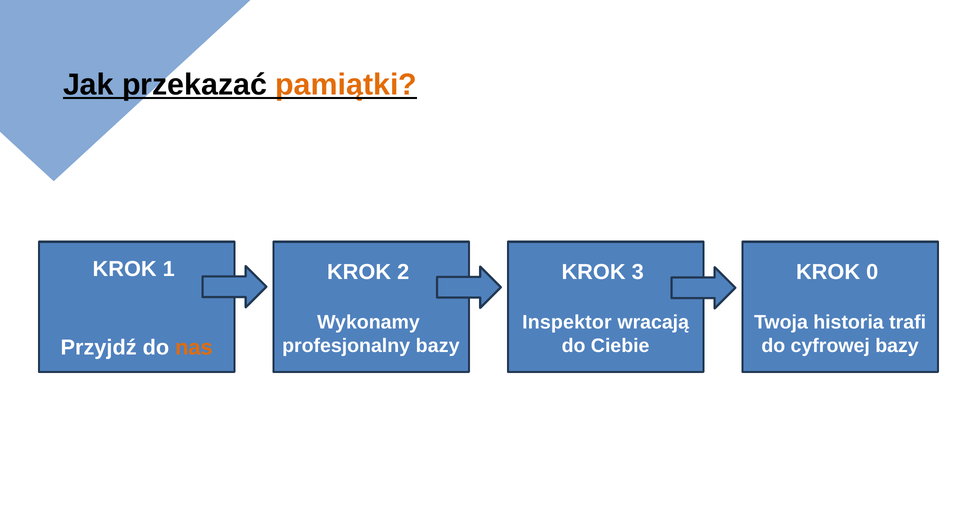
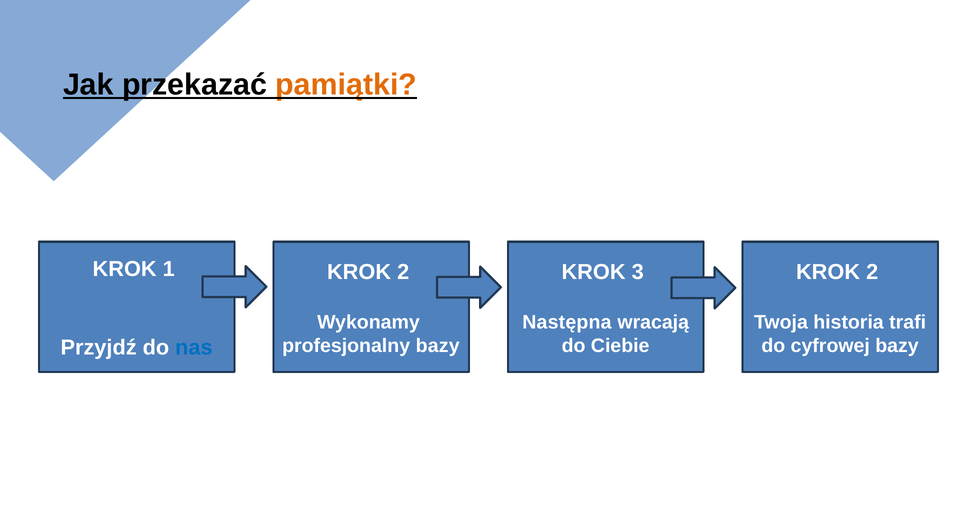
0: 0 -> 2 (872, 272)
Inspektor: Inspektor -> Następna (567, 323)
nas colour: orange -> blue (194, 348)
